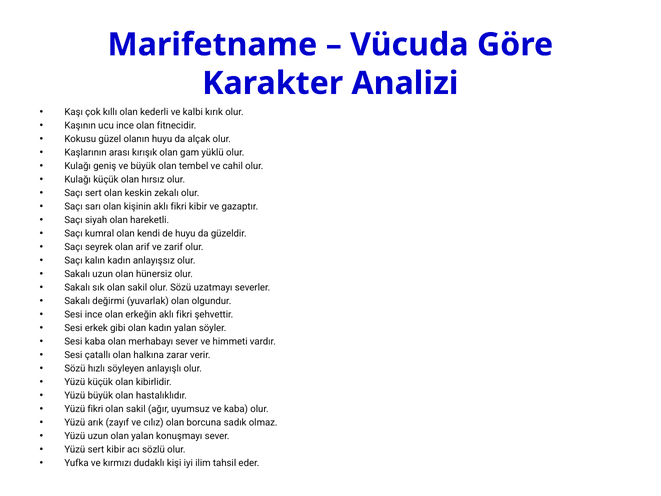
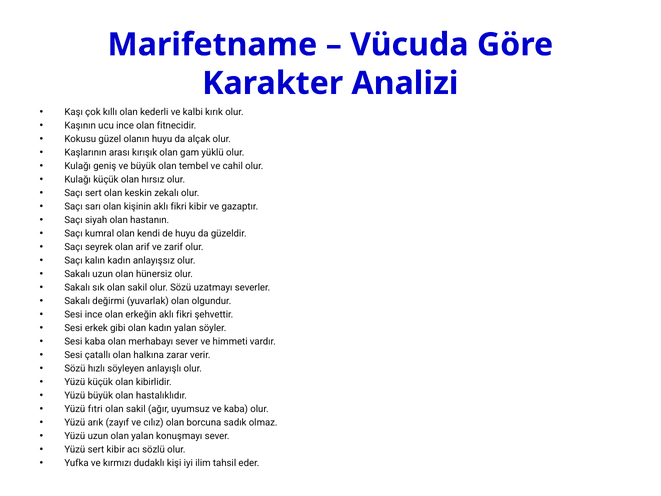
hareketli: hareketli -> hastanın (150, 220)
Yüzü fikri: fikri -> fıtri (95, 409)
